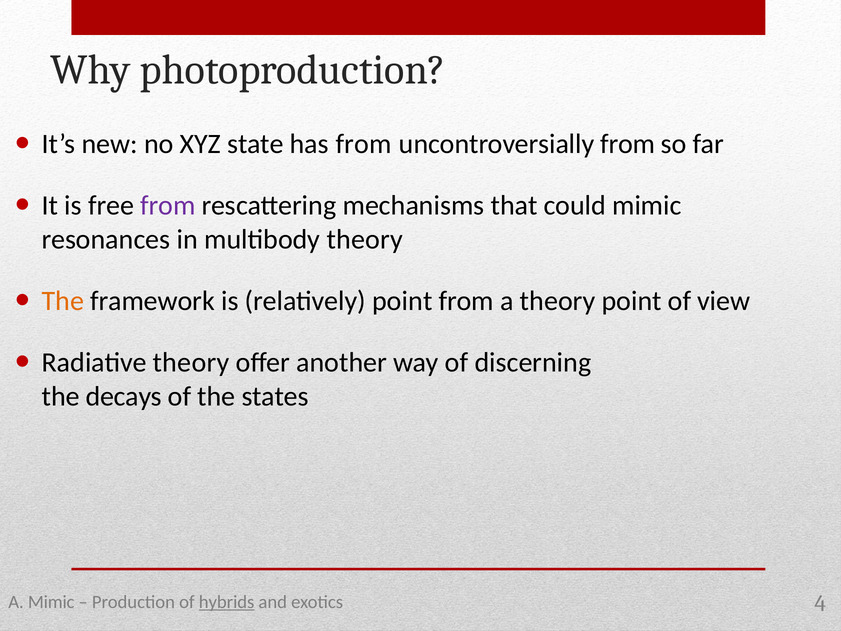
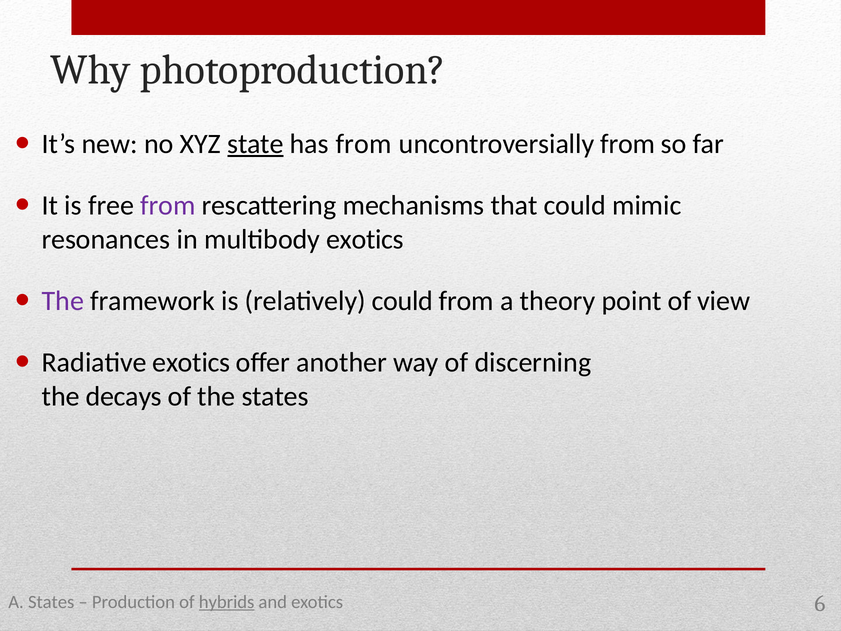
state underline: none -> present (255, 144)
multibody theory: theory -> exotics (365, 239)
The colour: orange -> purple (63, 301)
relatively point: point -> could (402, 301)
Radiative theory: theory -> exotics (191, 363)
A Mimic: Mimic -> States (51, 602)
4: 4 -> 6 (820, 603)
